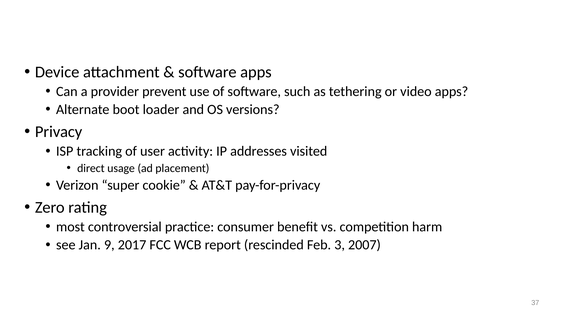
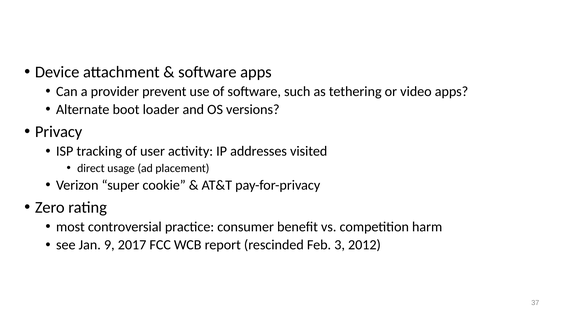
2007: 2007 -> 2012 (364, 245)
